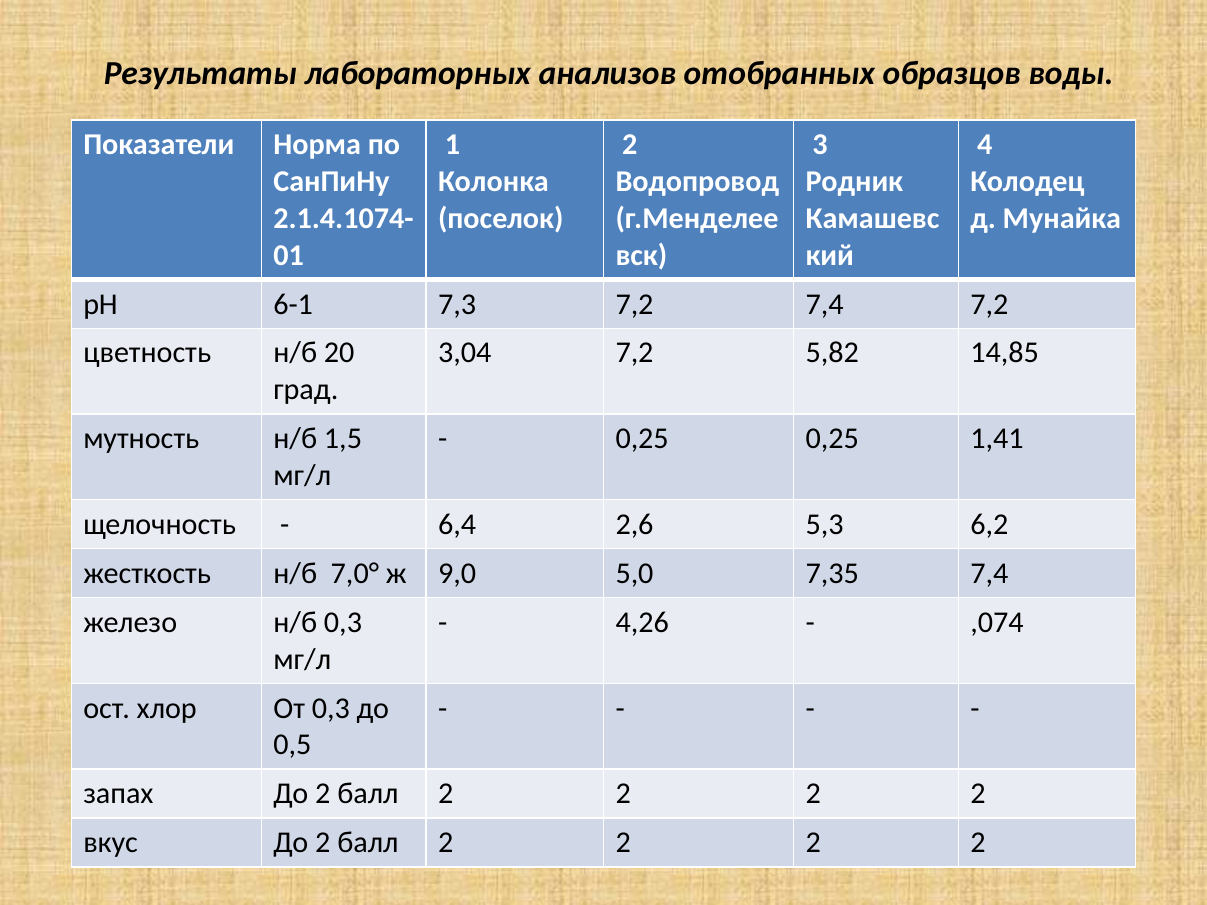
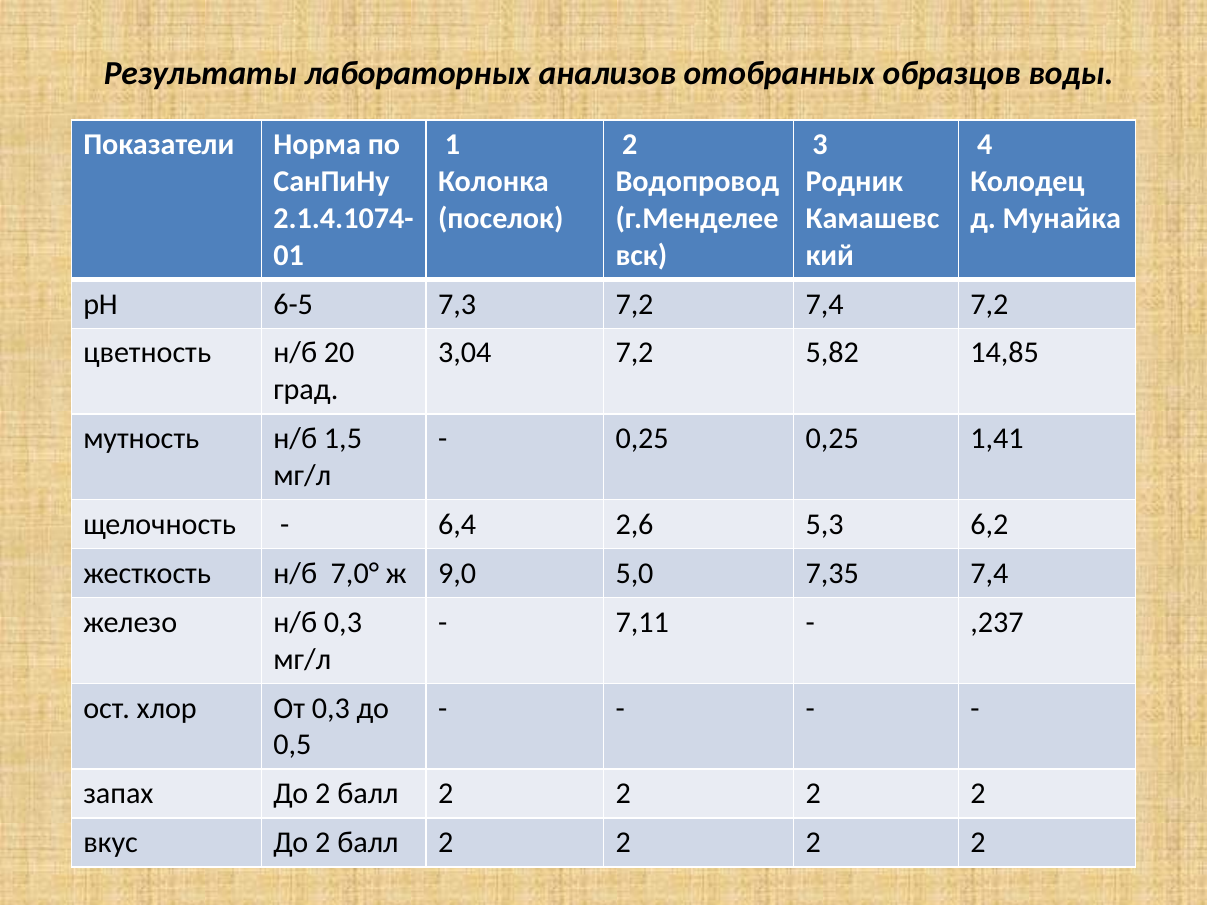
6-1: 6-1 -> 6-5 (293, 304)
4,26: 4,26 -> 7,11 (642, 623)
,074: ,074 -> ,237 (997, 623)
